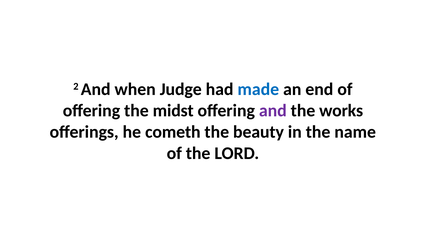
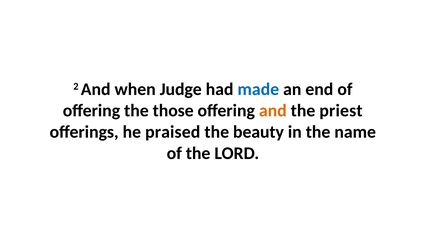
midst: midst -> those (173, 110)
and colour: purple -> orange (273, 110)
works: works -> priest (341, 110)
cometh: cometh -> praised (173, 132)
